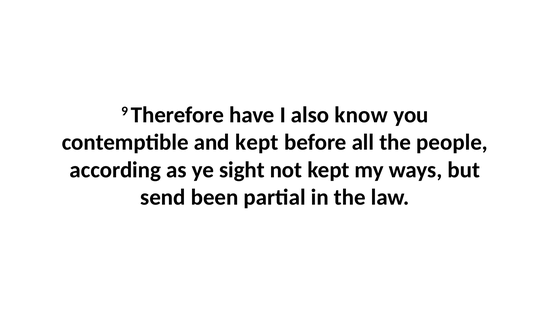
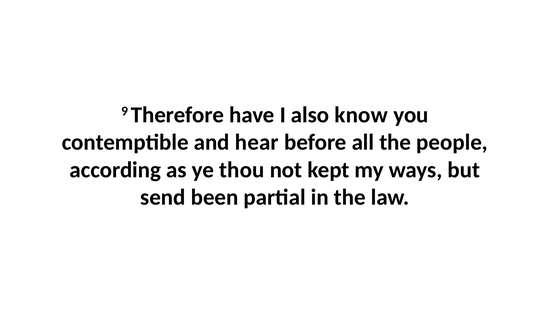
and kept: kept -> hear (257, 143)
sight: sight -> thou (242, 170)
